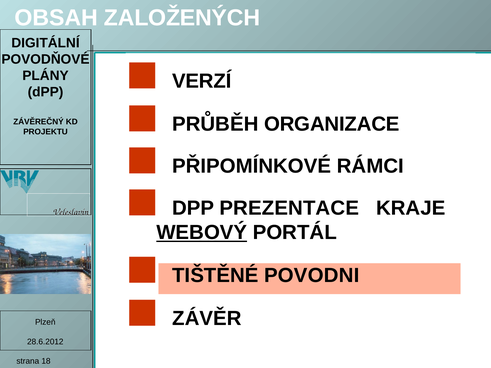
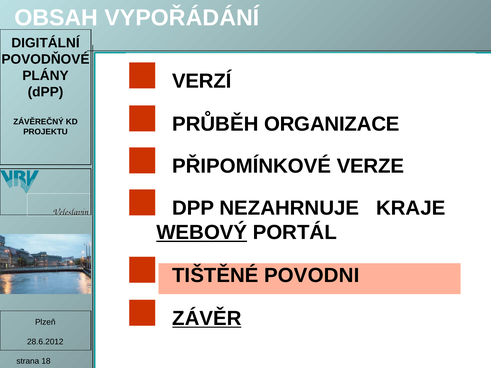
ZALOŽENÝCH: ZALOŽENÝCH -> VYPOŘÁDÁNÍ (182, 18)
RÁMCI: RÁMCI -> VERZE (370, 166)
PREZENTACE: PREZENTACE -> NEZAHRNUJE (289, 208)
ZÁVĚR underline: none -> present (207, 319)
